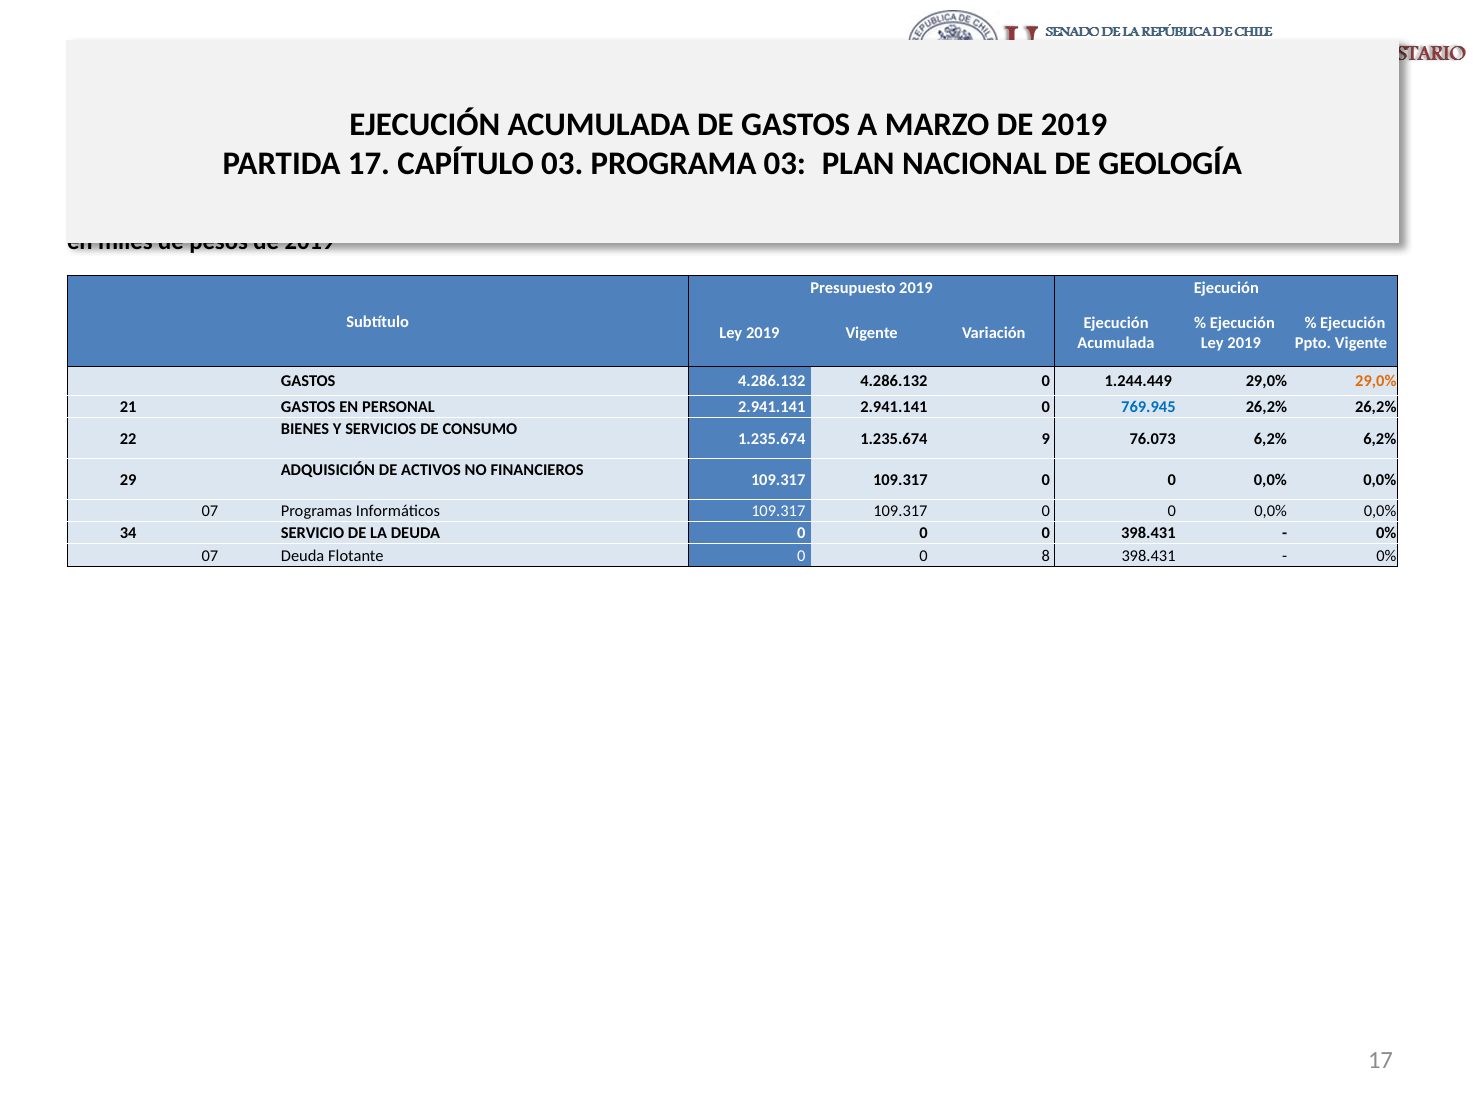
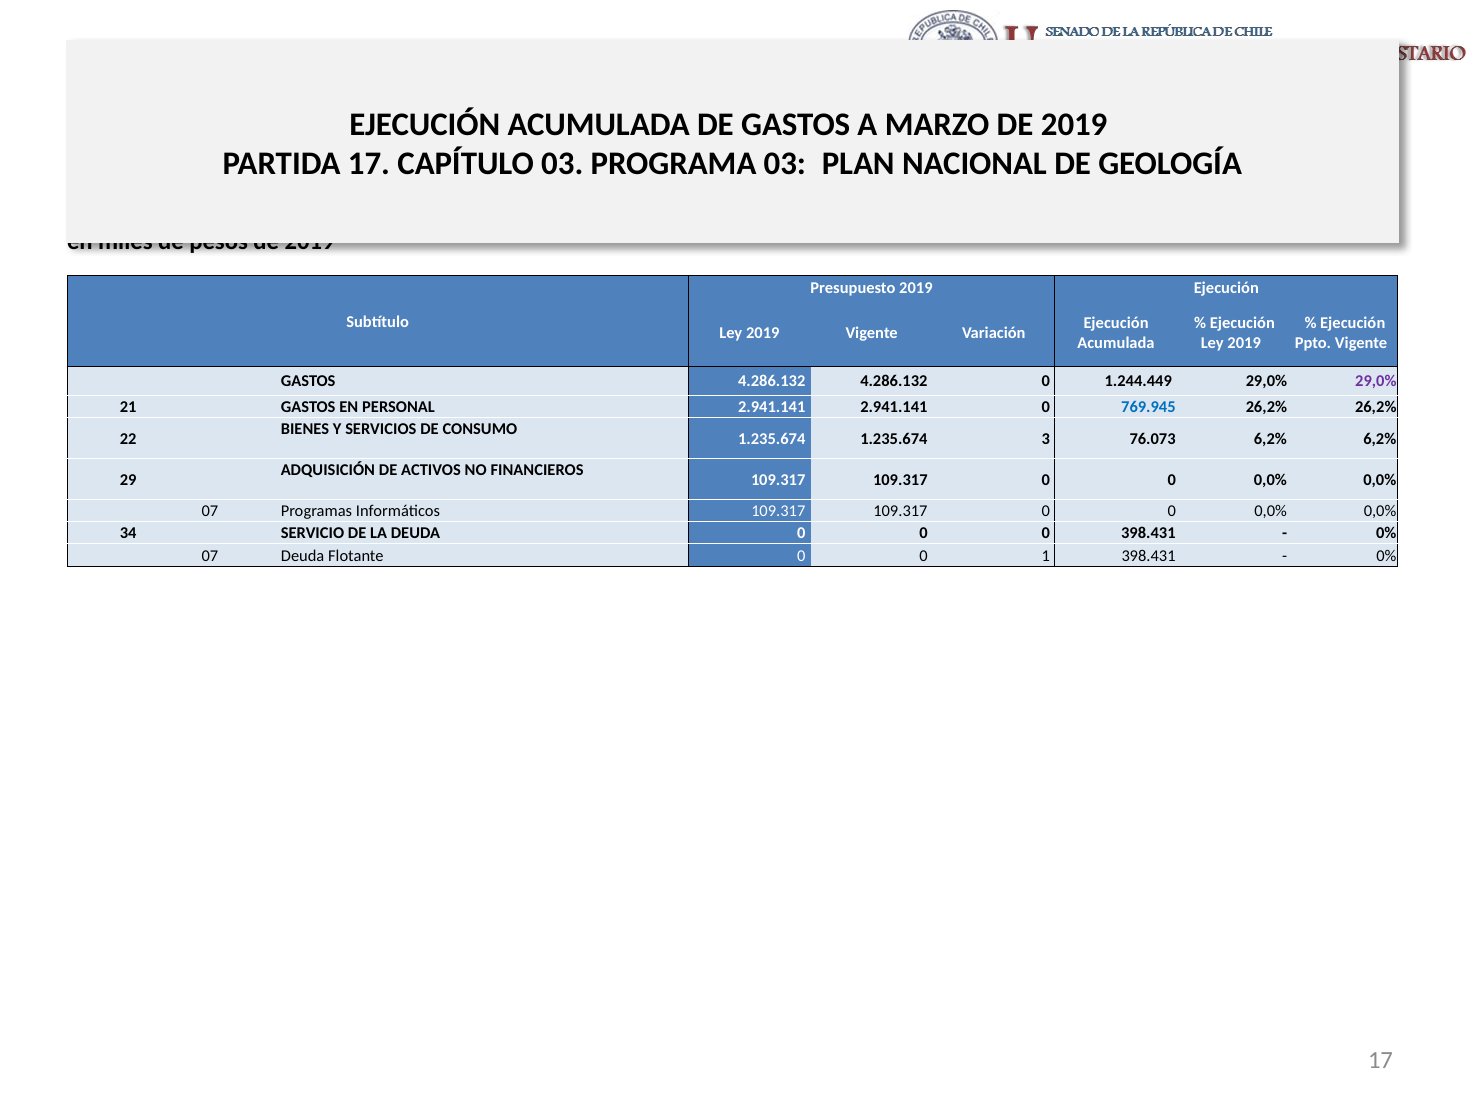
29,0% colour: orange -> purple (1376, 382)
9: 9 -> 3 (1046, 439)
8: 8 -> 1 (1046, 556)
